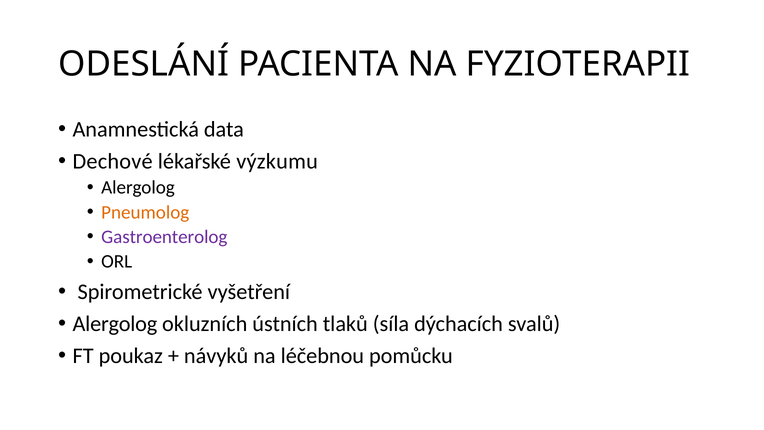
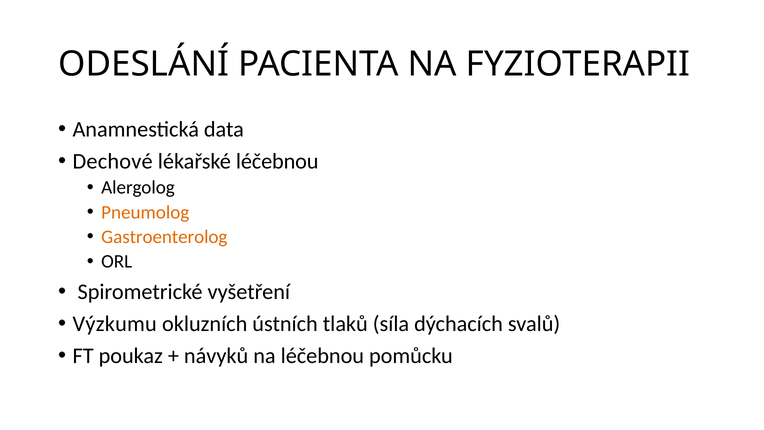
lékařské výzkumu: výzkumu -> léčebnou (277, 161)
Gastroenterolog colour: purple -> orange (164, 237)
Alergolog: Alergolog -> Výzkumu (115, 324)
